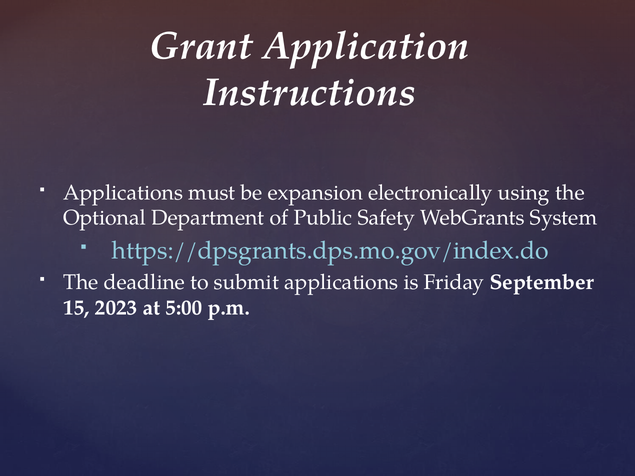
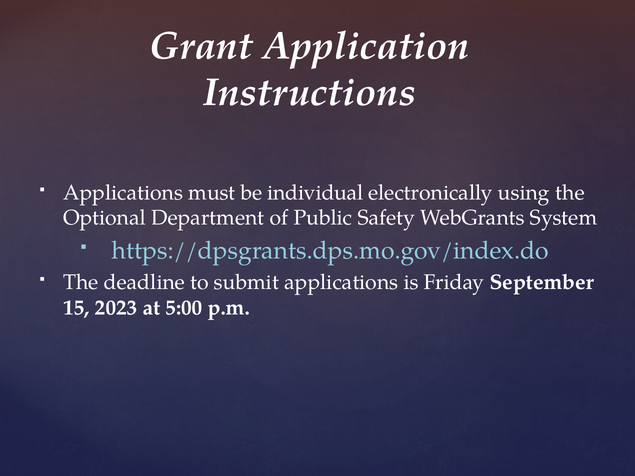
expansion: expansion -> individual (315, 193)
